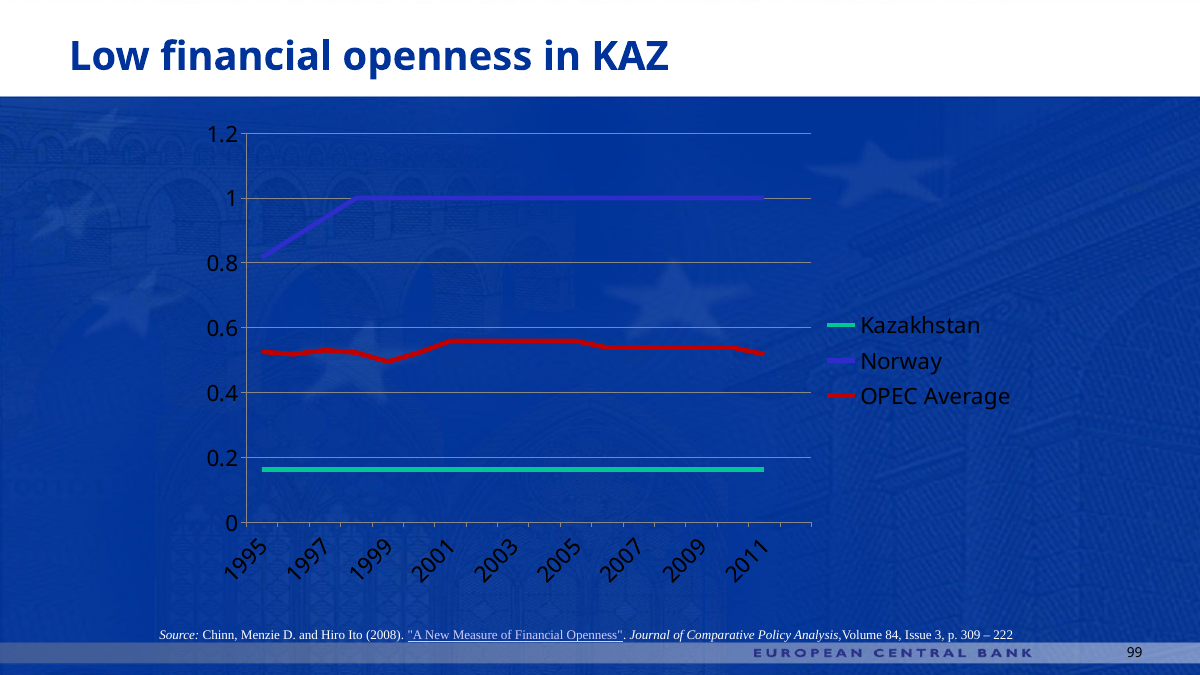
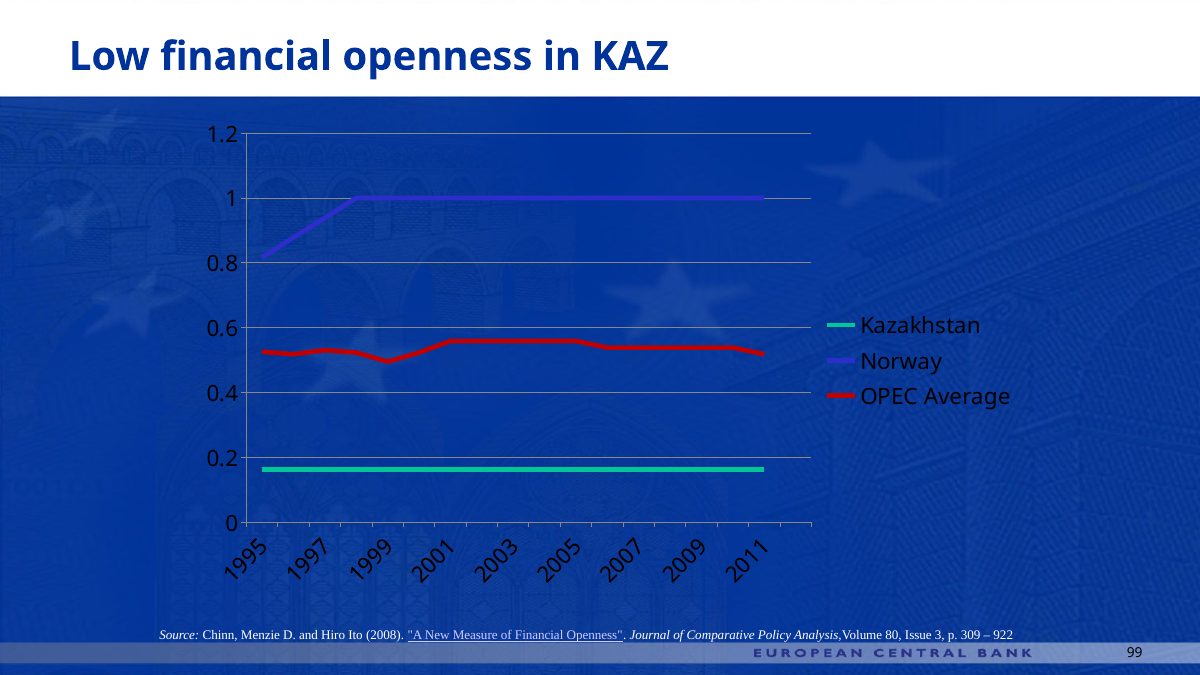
84: 84 -> 80 (894, 635)
222: 222 -> 922 (1003, 635)
